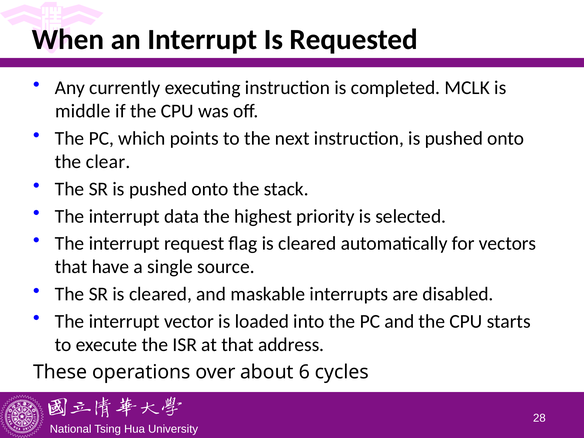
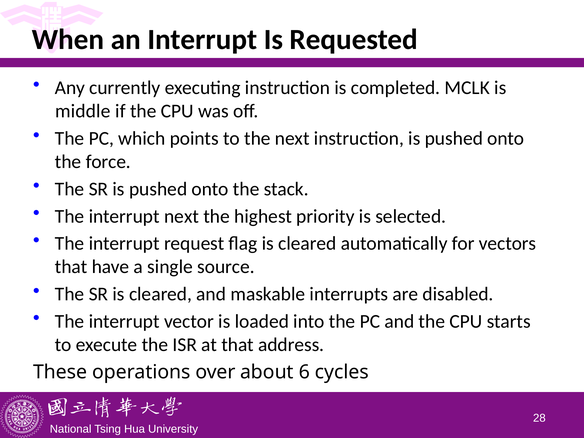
clear: clear -> force (108, 162)
interrupt data: data -> next (182, 216)
